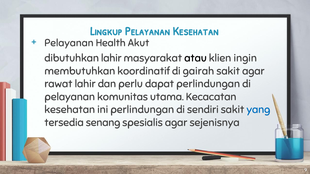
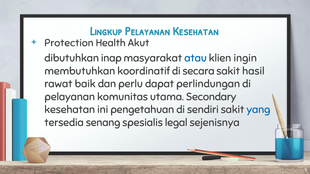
Pelayanan: Pelayanan -> Protection (69, 43)
dibutuhkan lahir: lahir -> inap (111, 58)
atau colour: black -> blue (196, 58)
gairah: gairah -> secara (199, 71)
sakit agar: agar -> hasil (253, 71)
rawat lahir: lahir -> baik (85, 84)
Kecacatan: Kecacatan -> Secondary (211, 97)
ini perlindungan: perlindungan -> pengetahuan (142, 110)
spesialis agar: agar -> legal (176, 123)
